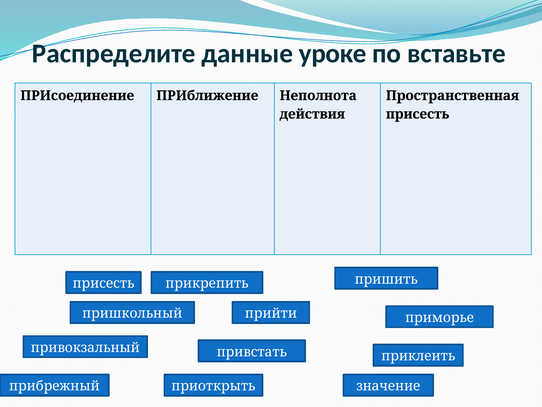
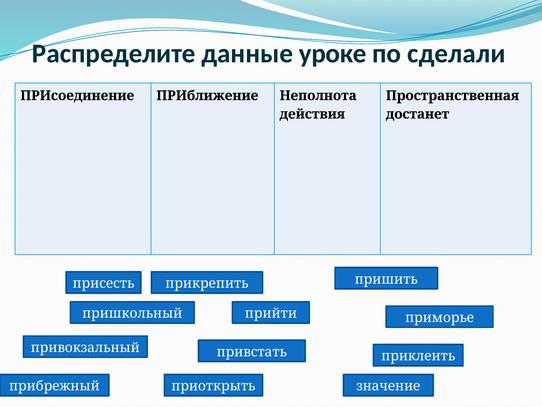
вставьте: вставьте -> сделали (456, 53)
присесть: присесть -> достанет (418, 114)
